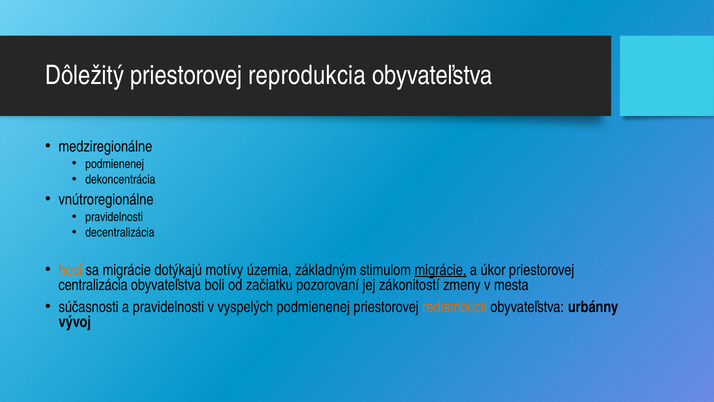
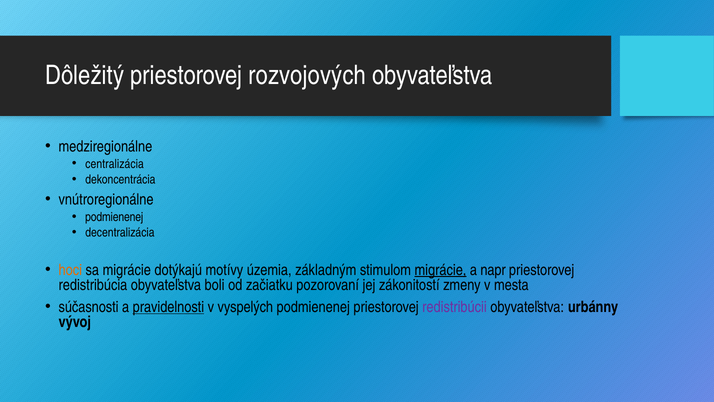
reprodukcia: reprodukcia -> rozvojových (307, 76)
podmienenej: podmienenej -> centralizácia (115, 164)
pravidelnosti: pravidelnosti -> podmienenej (114, 217)
úkor: úkor -> napr (493, 270)
centralizácia: centralizácia -> redistribúcia (93, 285)
pravidelnosti underline: none -> present (168, 307)
redistribúcii colour: orange -> purple (454, 307)
